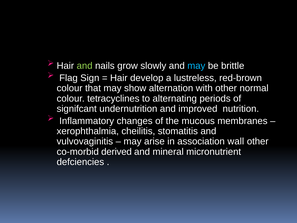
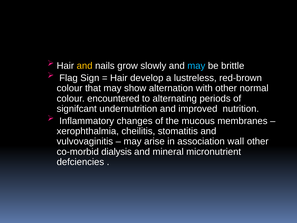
and colour: light green -> yellow (85, 66)
tetracyclines: tetracyclines -> encountered (113, 98)
derived: derived -> dialysis (116, 152)
